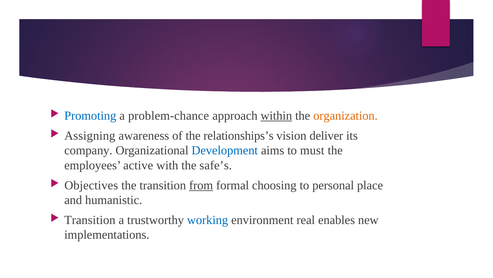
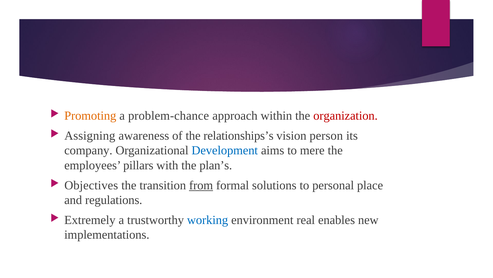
Promoting colour: blue -> orange (90, 115)
within underline: present -> none (276, 115)
organization colour: orange -> red (346, 115)
deliver: deliver -> person (326, 135)
must: must -> mere (312, 150)
active: active -> pillars (138, 165)
safe’s: safe’s -> plan’s (216, 165)
choosing: choosing -> solutions (274, 185)
humanistic: humanistic -> regulations (114, 200)
Transition: Transition -> Extremely (90, 220)
